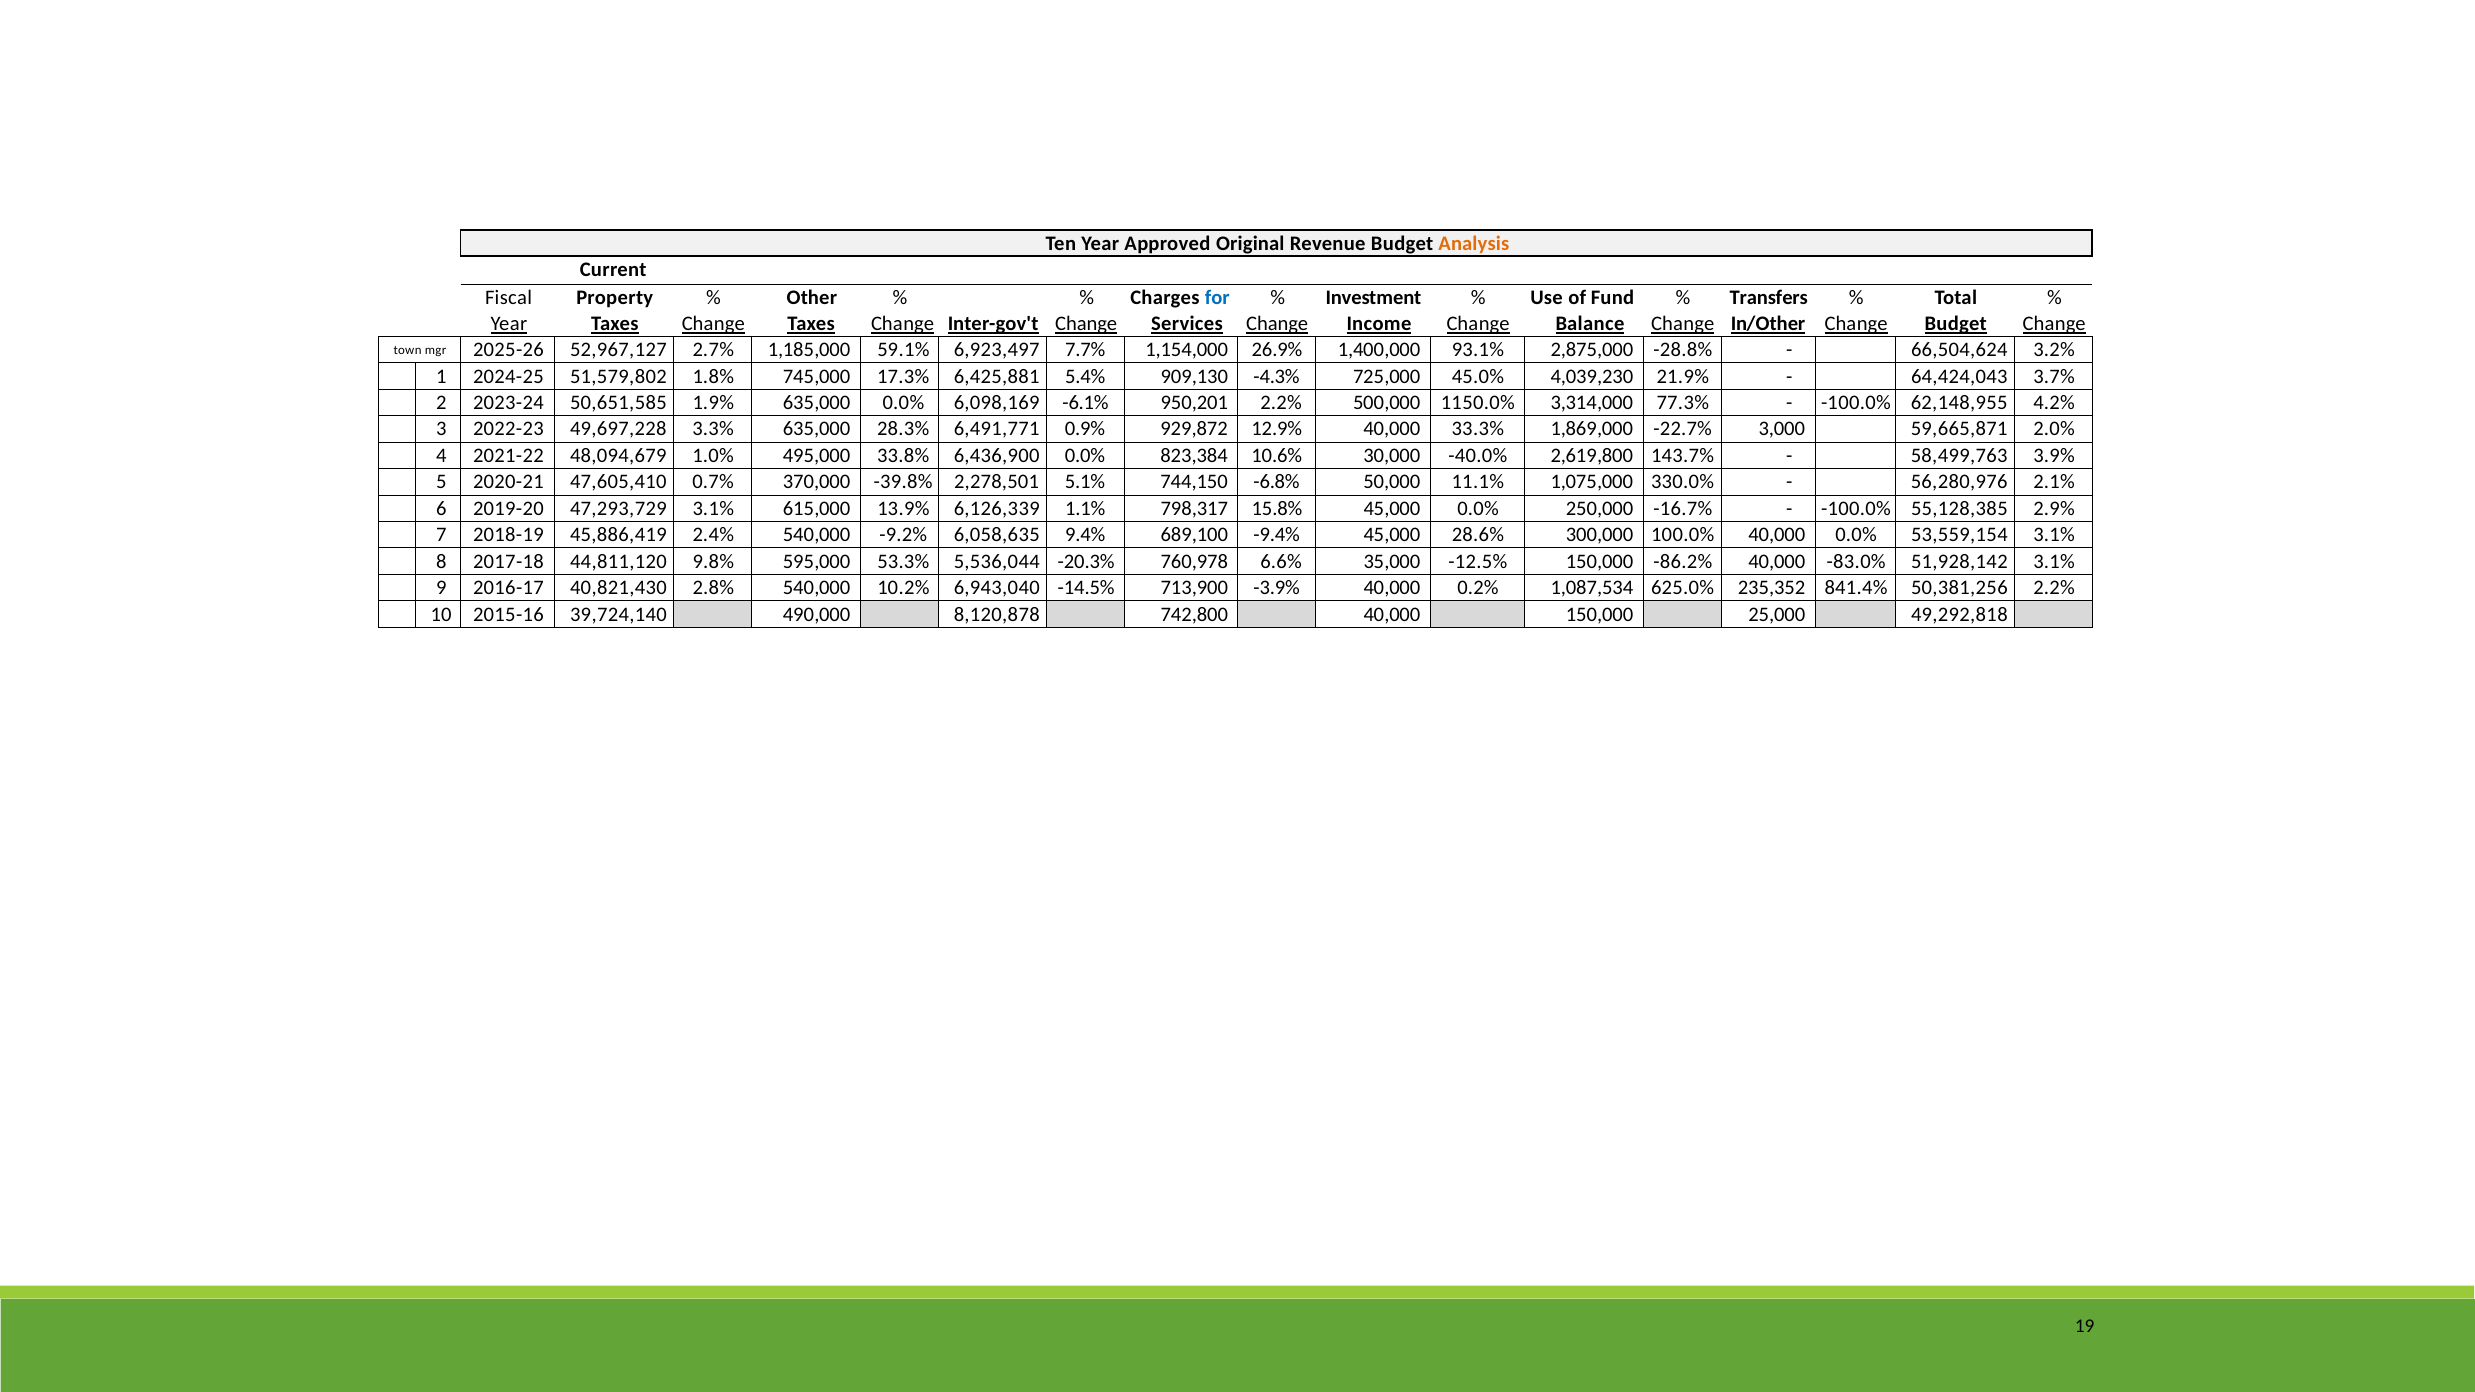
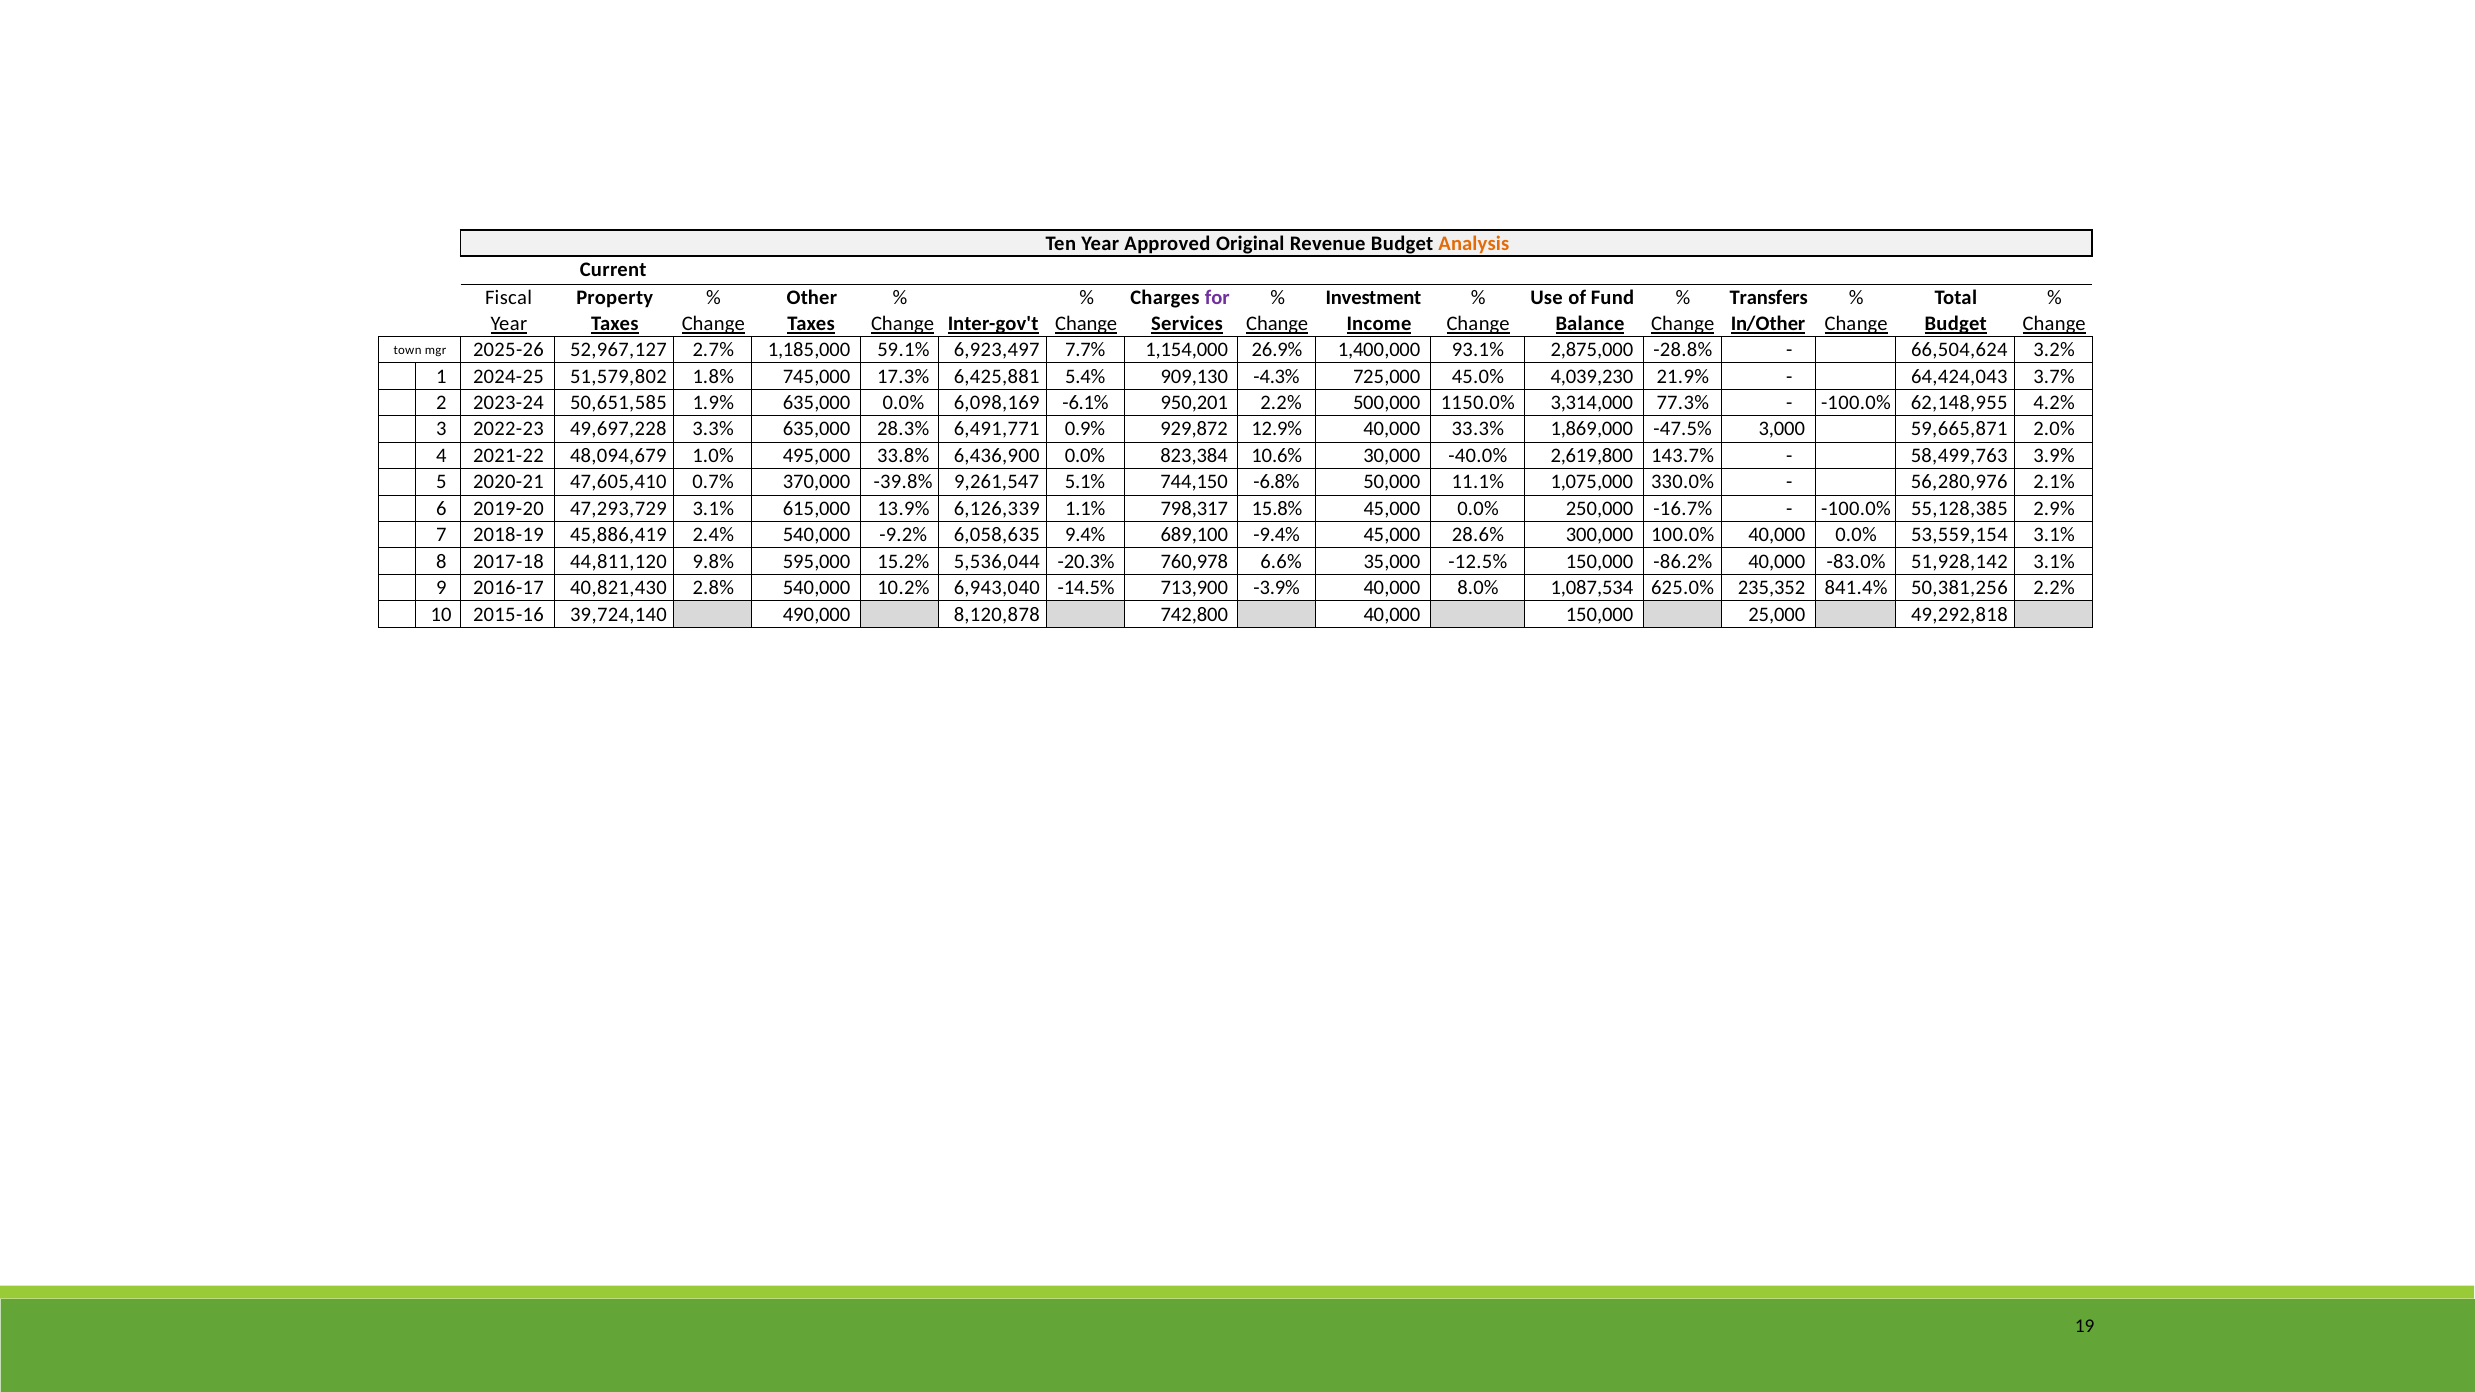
for colour: blue -> purple (1217, 297)
-22.7%: -22.7% -> -47.5% (1683, 429)
2,278,501: 2,278,501 -> 9,261,547 (997, 482)
53.3%: 53.3% -> 15.2% (903, 561)
0.2%: 0.2% -> 8.0% (1478, 588)
